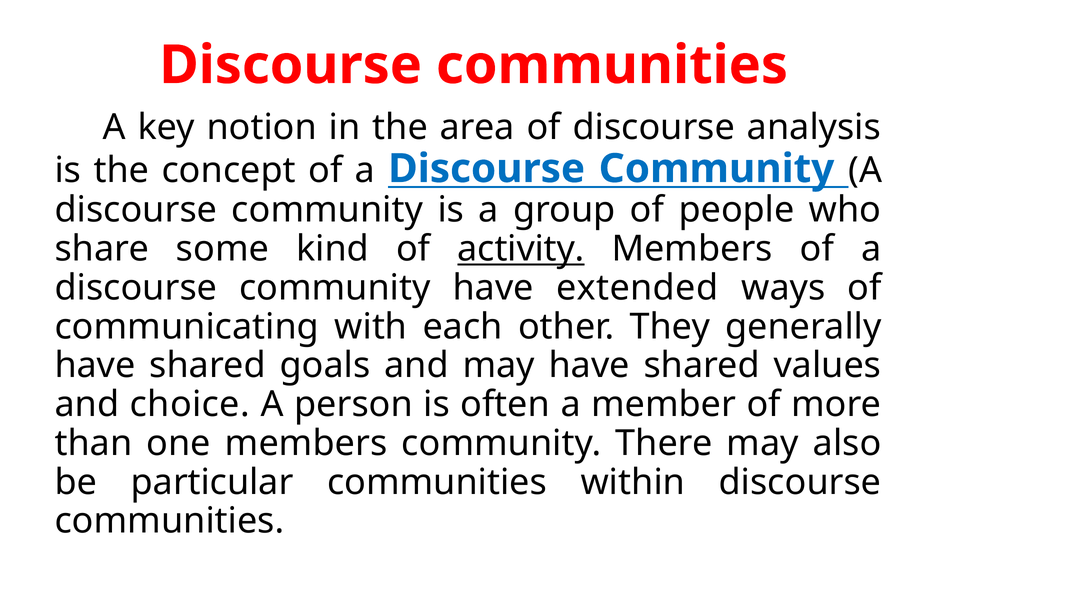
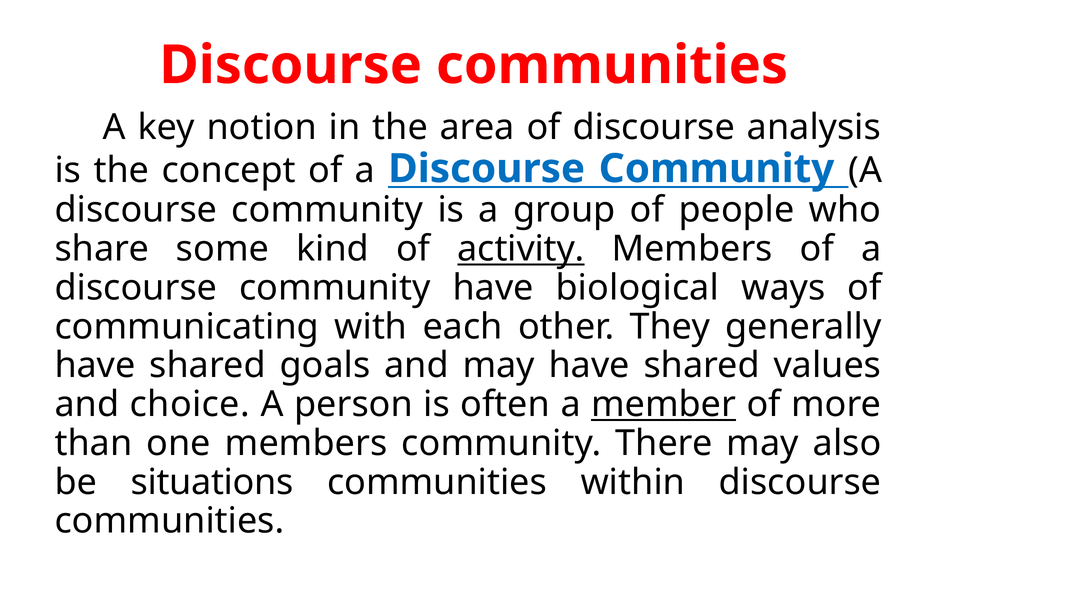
extended: extended -> biological (637, 288)
member underline: none -> present (664, 405)
particular: particular -> situations (212, 483)
